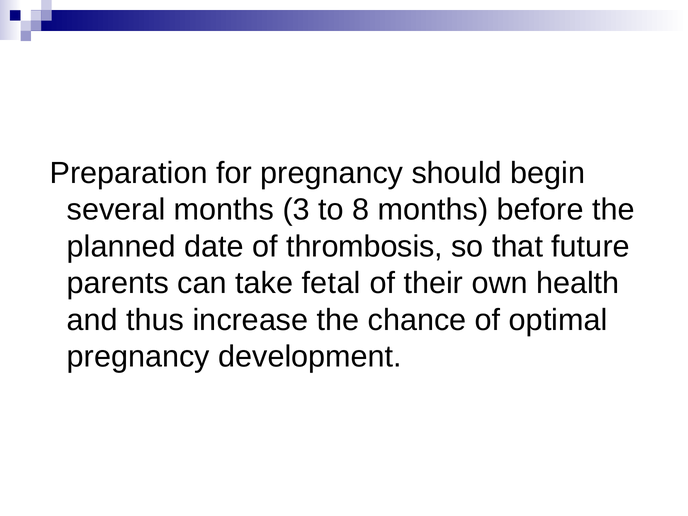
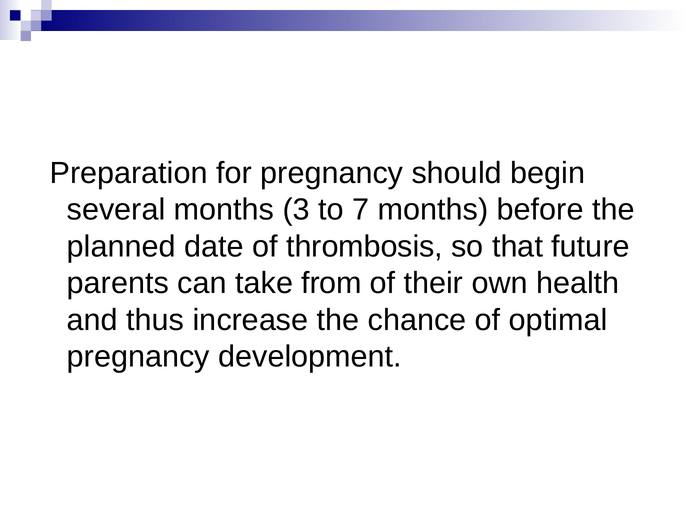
8: 8 -> 7 (361, 210)
fetal: fetal -> from (331, 283)
